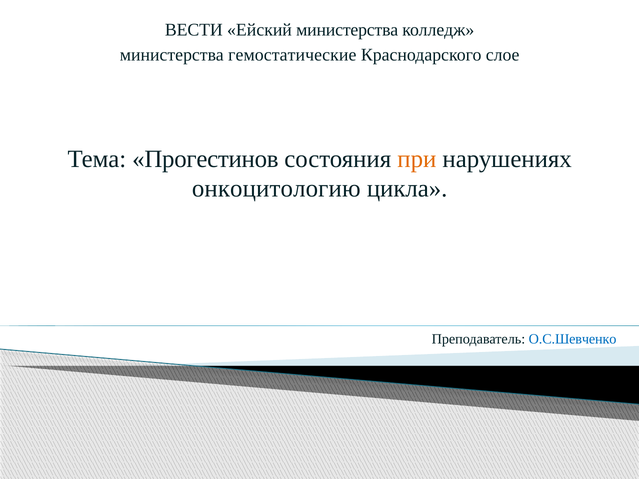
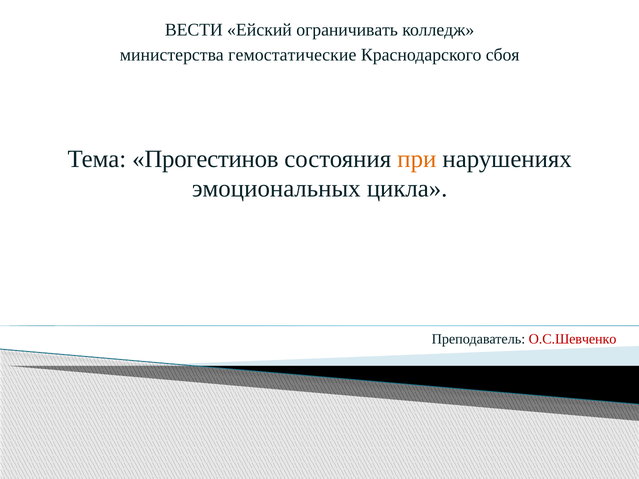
Ейский министерства: министерства -> ограничивать (347, 30)
слое: слое -> сбоя (503, 55)
онкоцитологию: онкоцитологию -> эмоциональных (276, 189)
О.С.Шевченко colour: blue -> red (573, 339)
